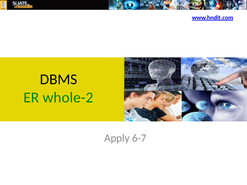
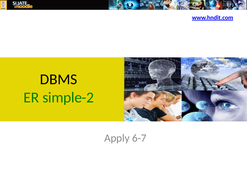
whole-2: whole-2 -> simple-2 (68, 98)
